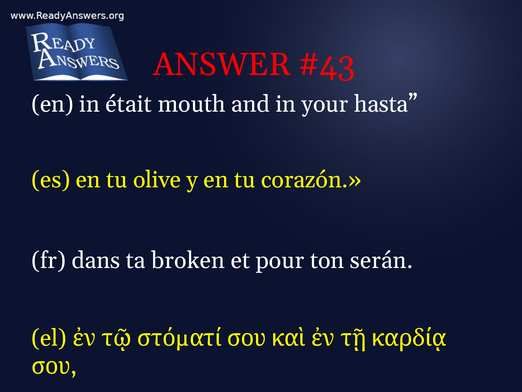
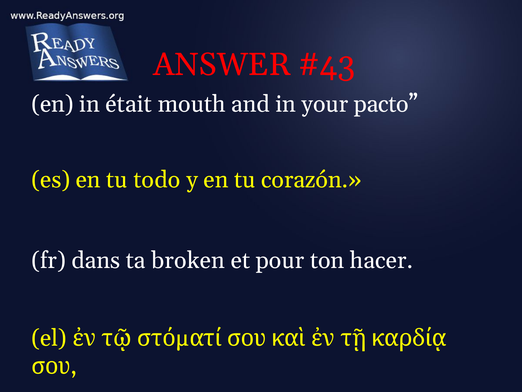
hasta: hasta -> pacto (386, 104)
olive: olive -> todo (157, 180)
serán: serán -> hacer (382, 260)
